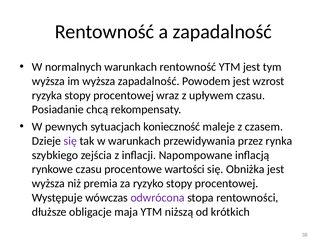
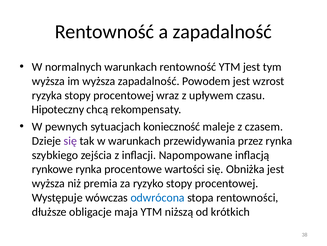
Posiadanie: Posiadanie -> Hipoteczny (58, 109)
rynkowe czasu: czasu -> rynka (89, 169)
odwrócona colour: purple -> blue (158, 197)
